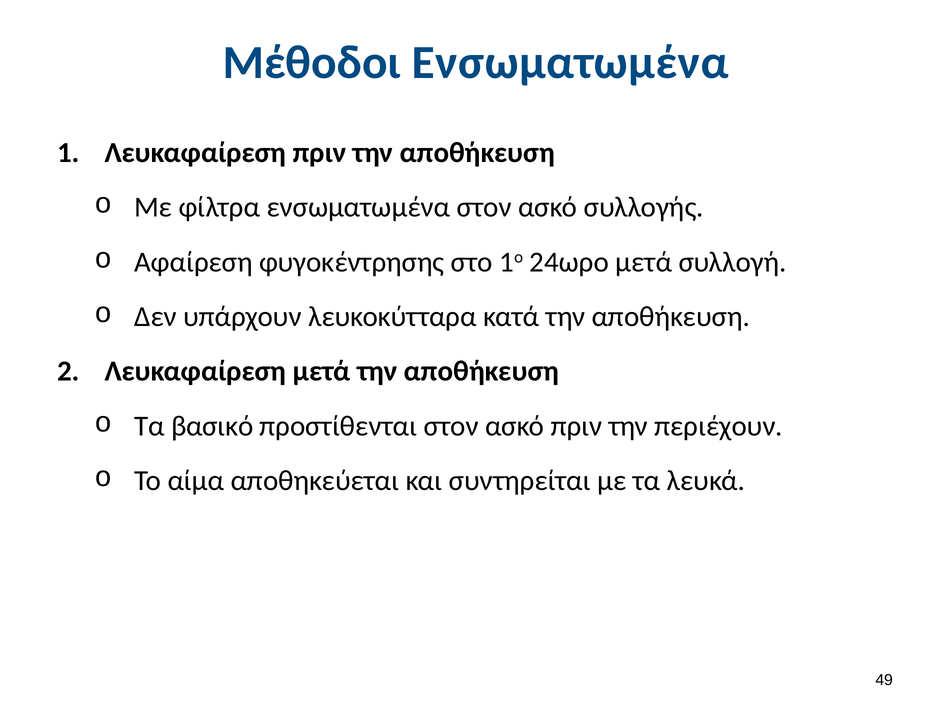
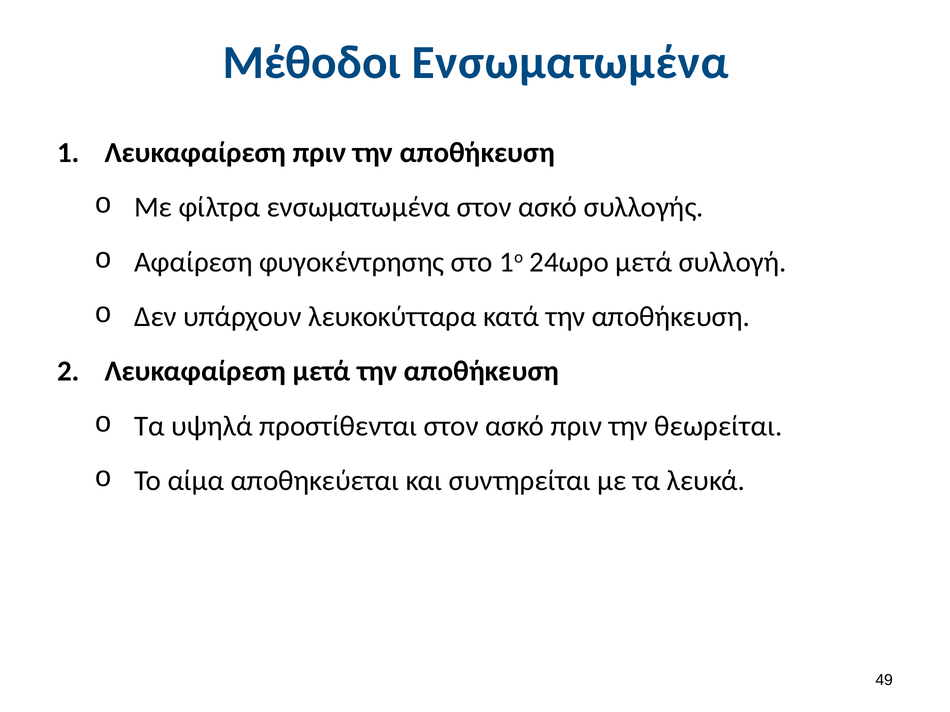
βασικό: βασικό -> υψηλά (212, 426)
περιέχουν: περιέχουν -> θεωρείται (718, 426)
